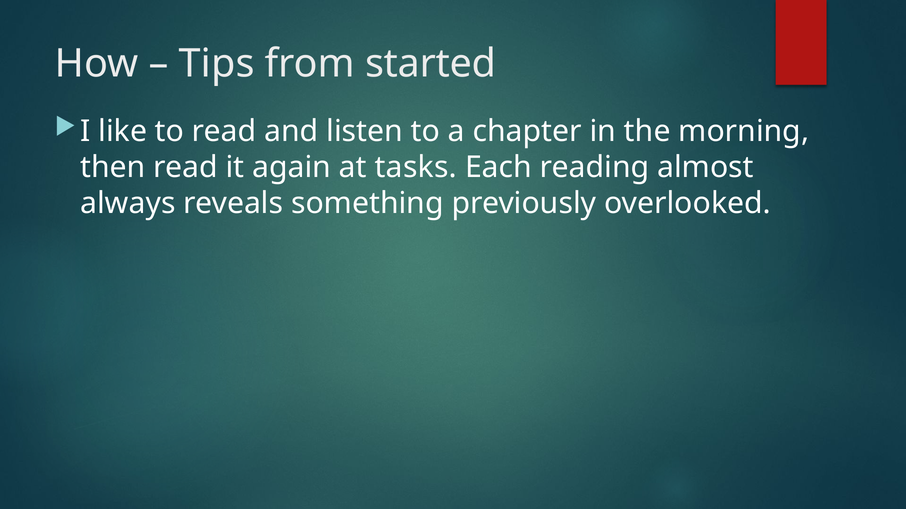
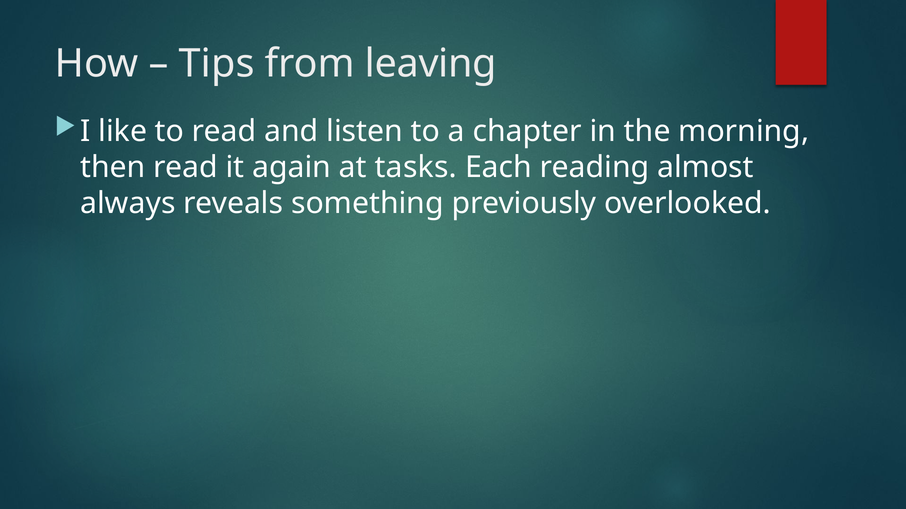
started: started -> leaving (431, 64)
